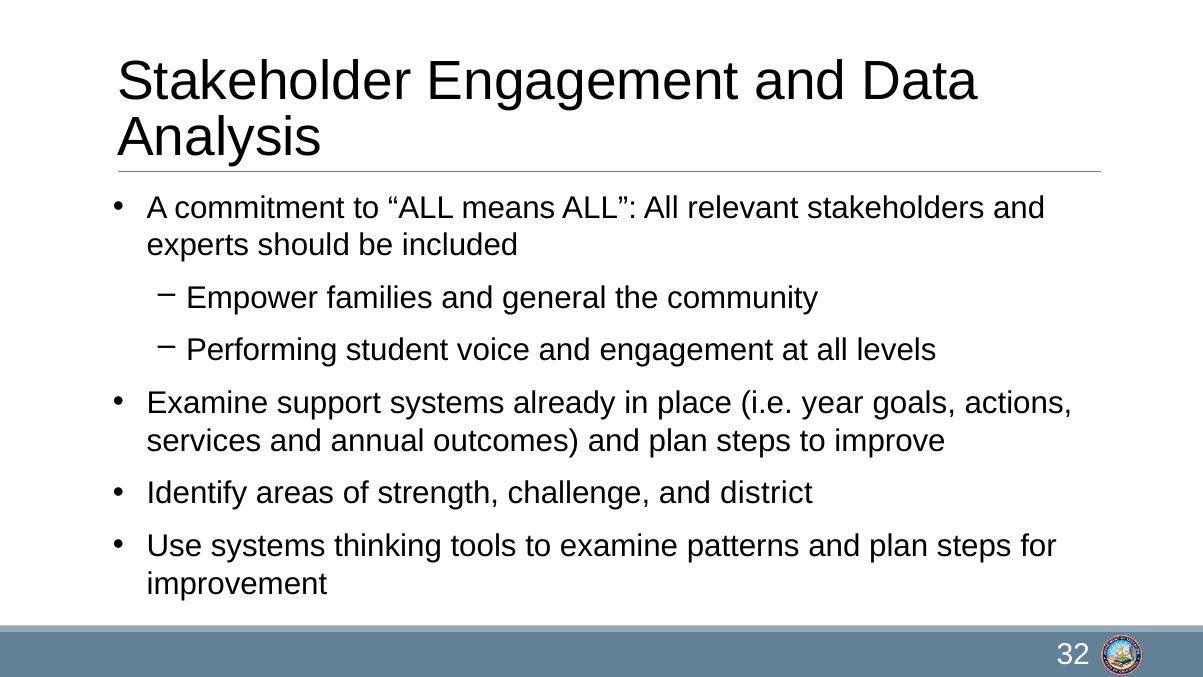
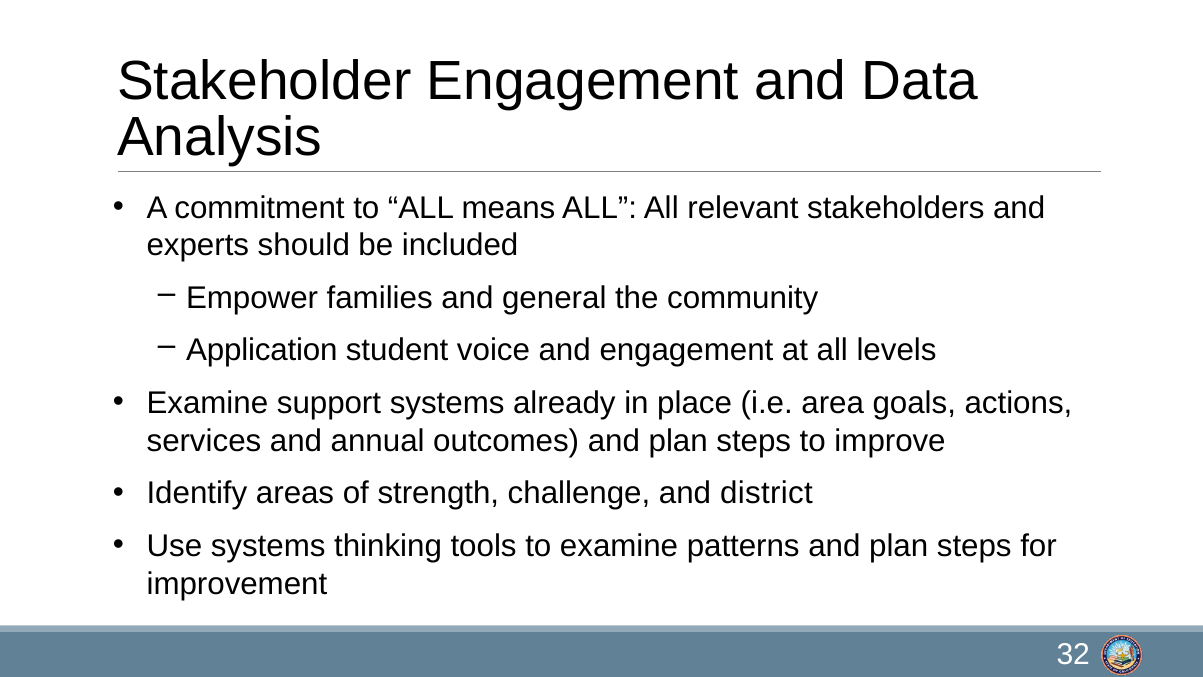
Performing: Performing -> Application (262, 350)
year: year -> area (833, 403)
